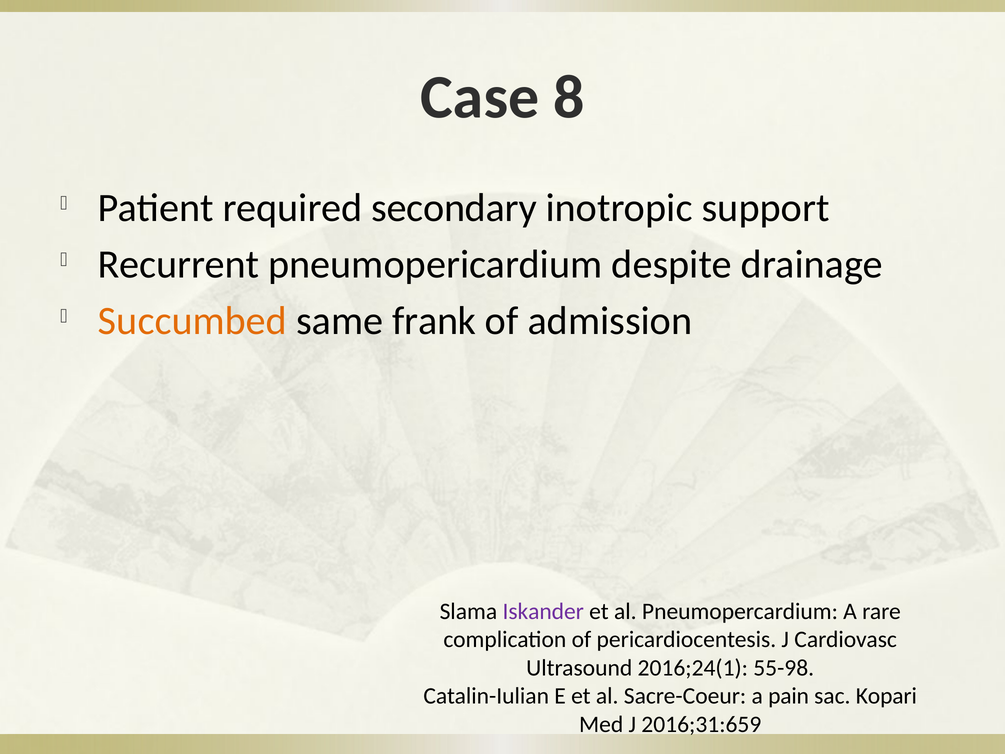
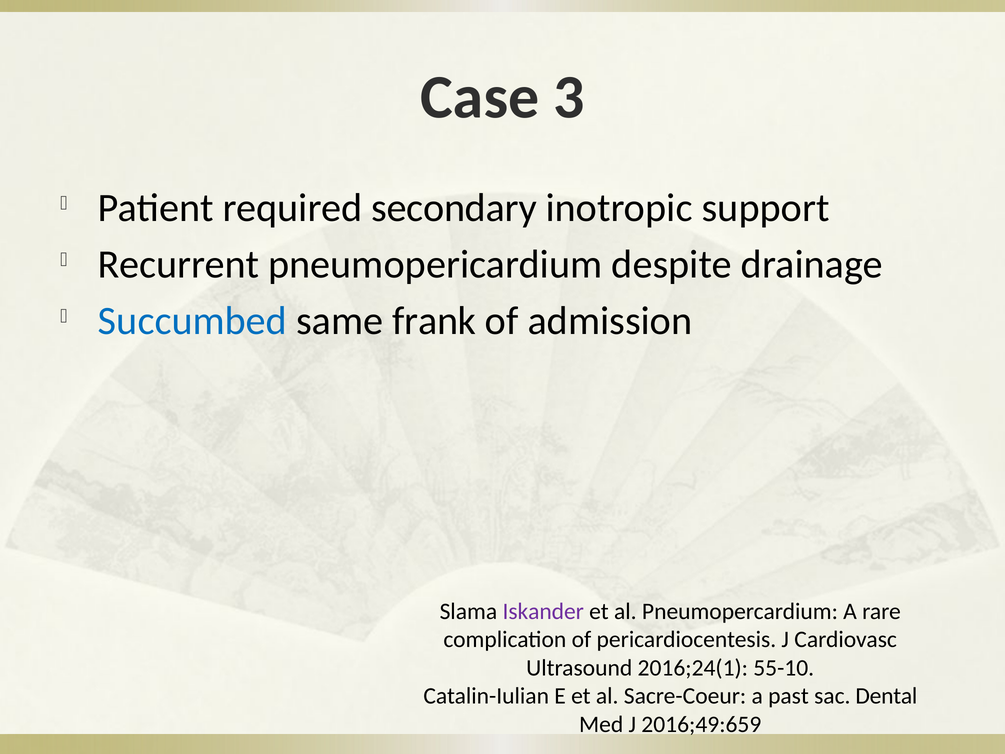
8: 8 -> 3 (569, 97)
Succumbed colour: orange -> blue (193, 321)
55-98: 55-98 -> 55-10 (784, 668)
pain: pain -> past (788, 696)
Kopari: Kopari -> Dental (886, 696)
2016;31:659: 2016;31:659 -> 2016;49:659 (701, 724)
